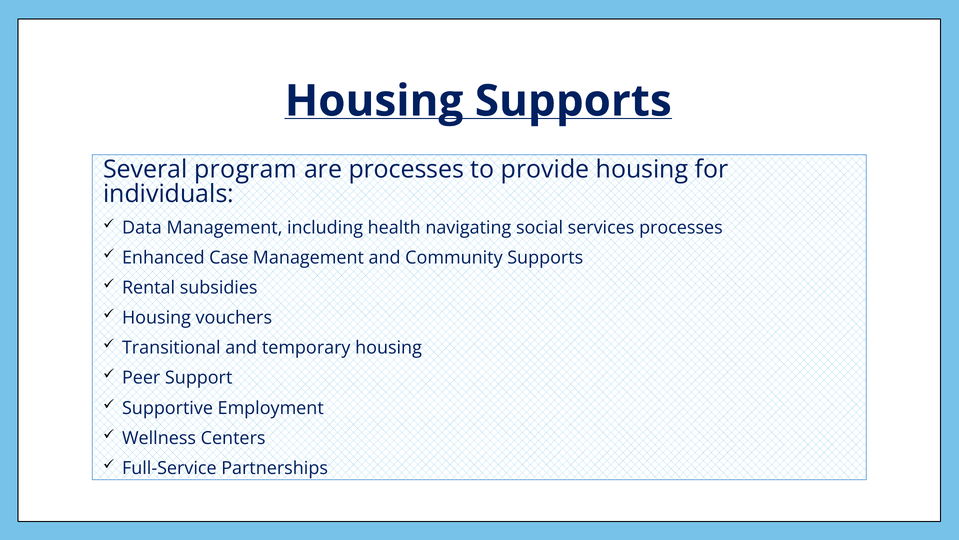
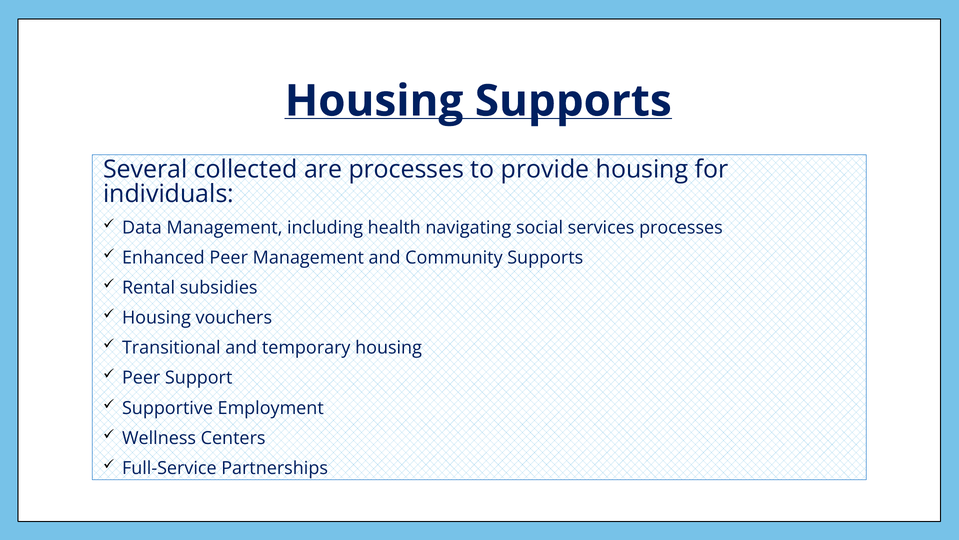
program: program -> collected (246, 169)
Enhanced Case: Case -> Peer (229, 257)
